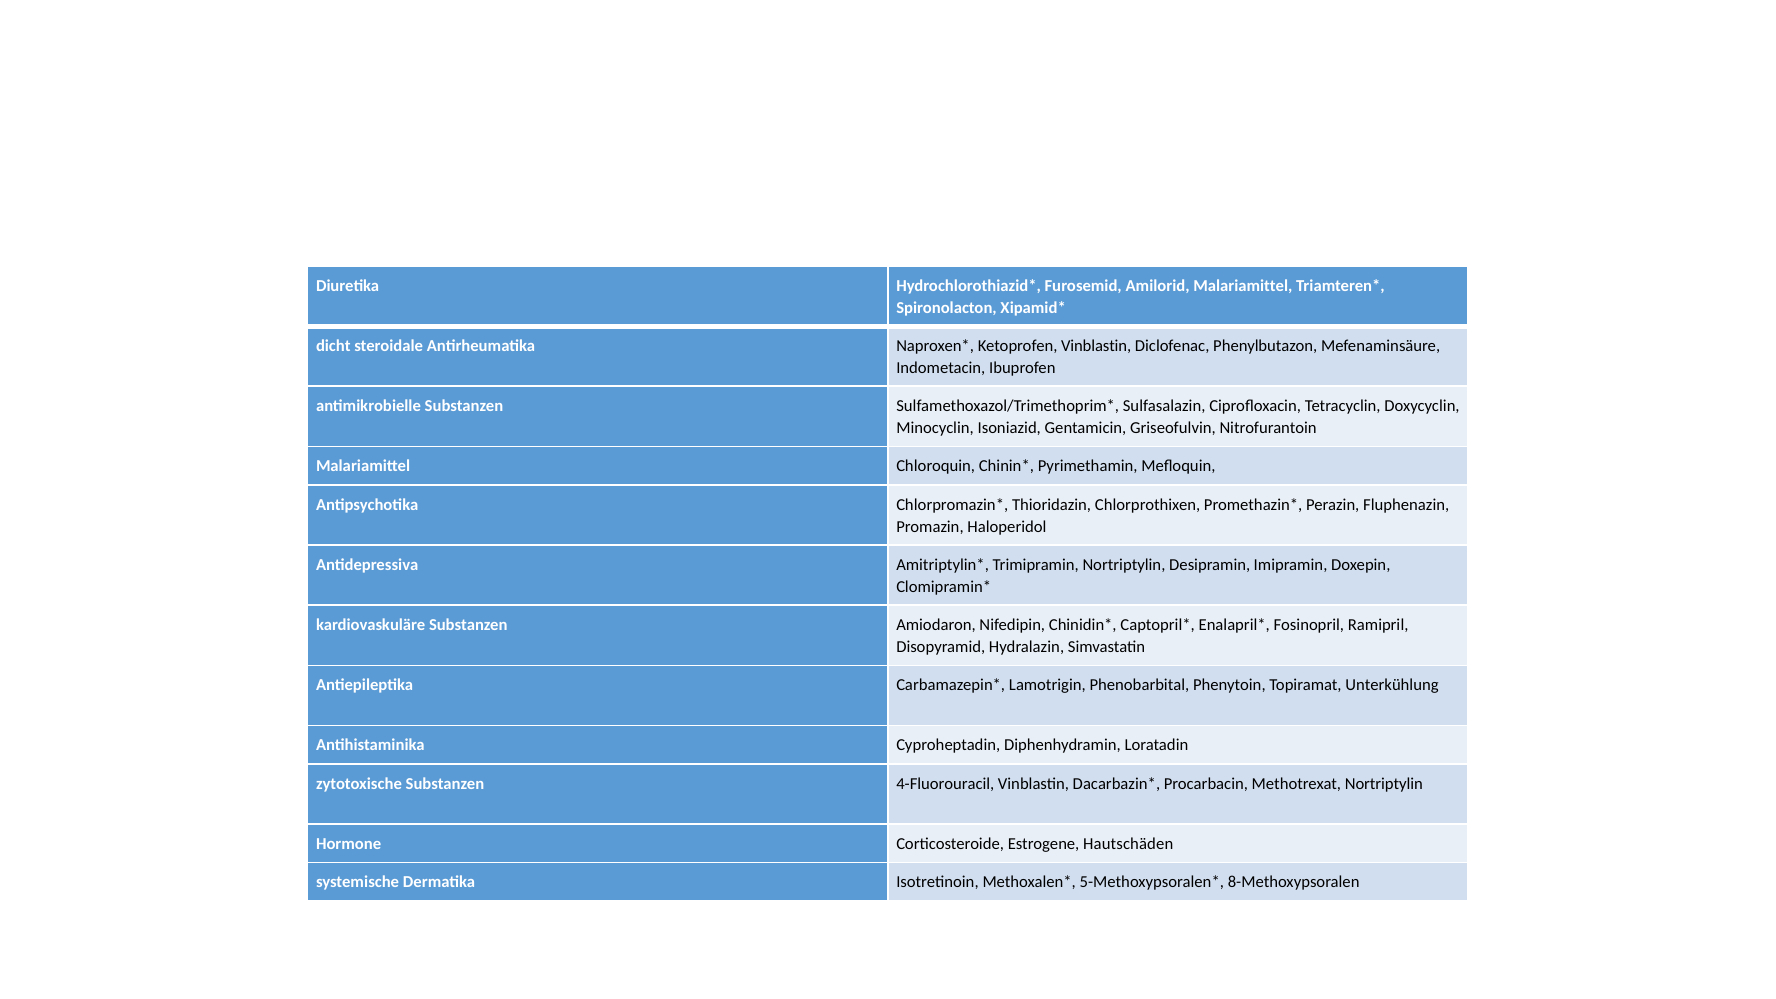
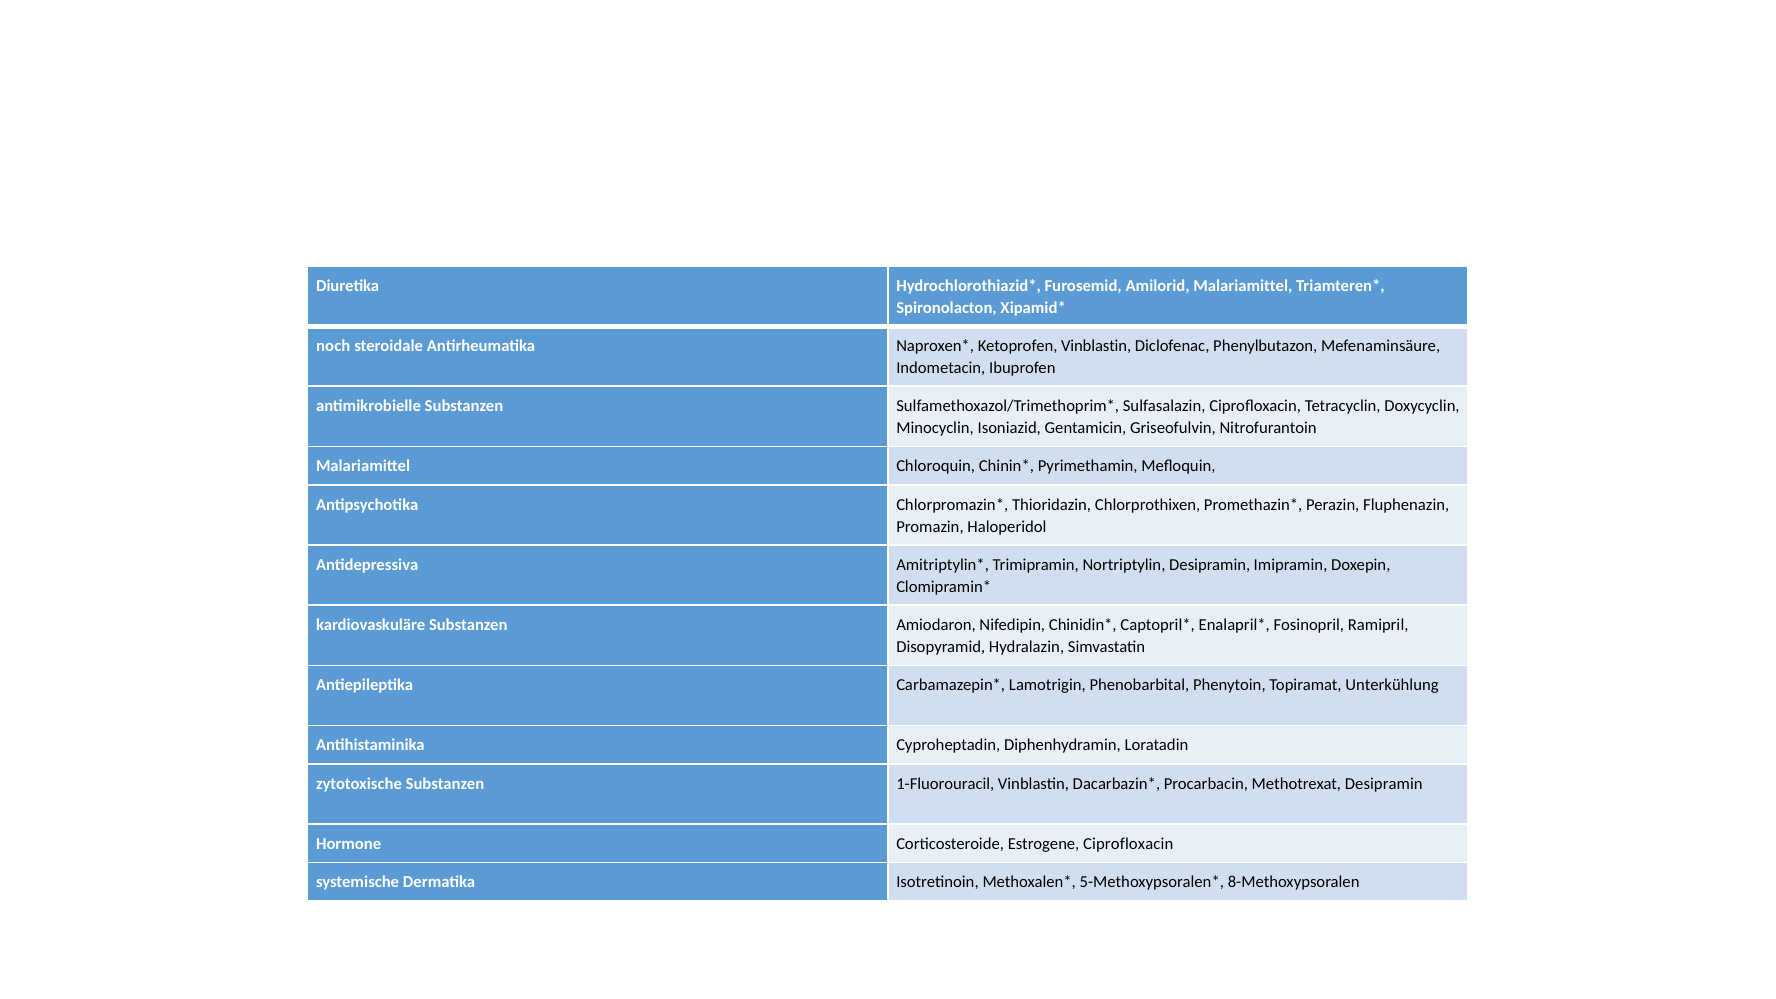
dicht: dicht -> noch (333, 346)
4-Fluorouracil: 4-Fluorouracil -> 1-Fluorouracil (945, 784)
Methotrexat Nortriptylin: Nortriptylin -> Desipramin (1384, 784)
Estrogene Hautschäden: Hautschäden -> Ciprofloxacin (1128, 844)
